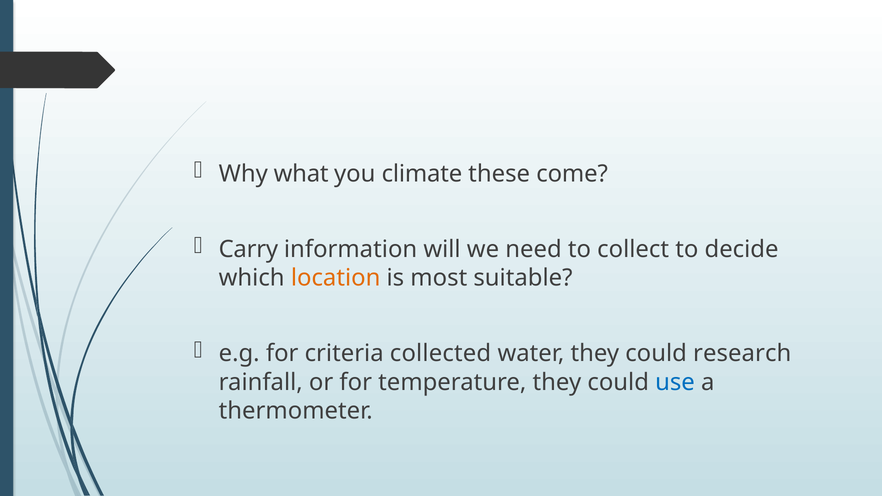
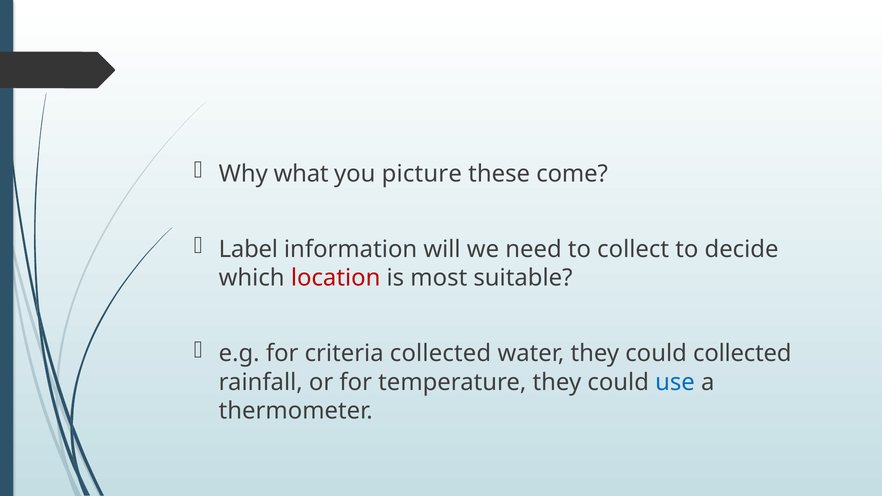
climate: climate -> picture (422, 174)
Carry: Carry -> Label (248, 249)
location colour: orange -> red (336, 278)
could research: research -> collected (742, 354)
